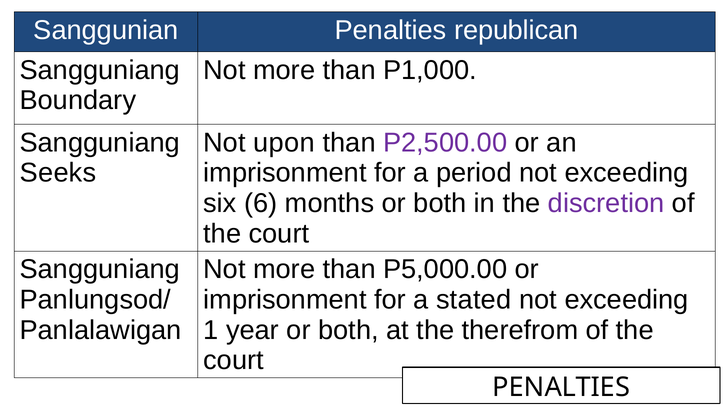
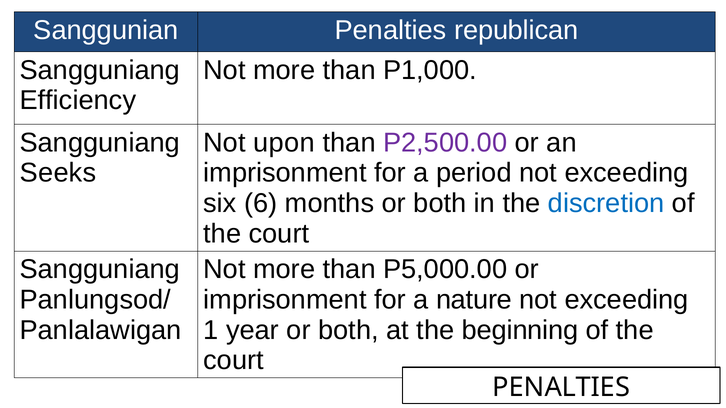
Boundary: Boundary -> Efficiency (78, 100)
discretion colour: purple -> blue (606, 203)
stated: stated -> nature (474, 300)
therefrom: therefrom -> beginning (520, 330)
